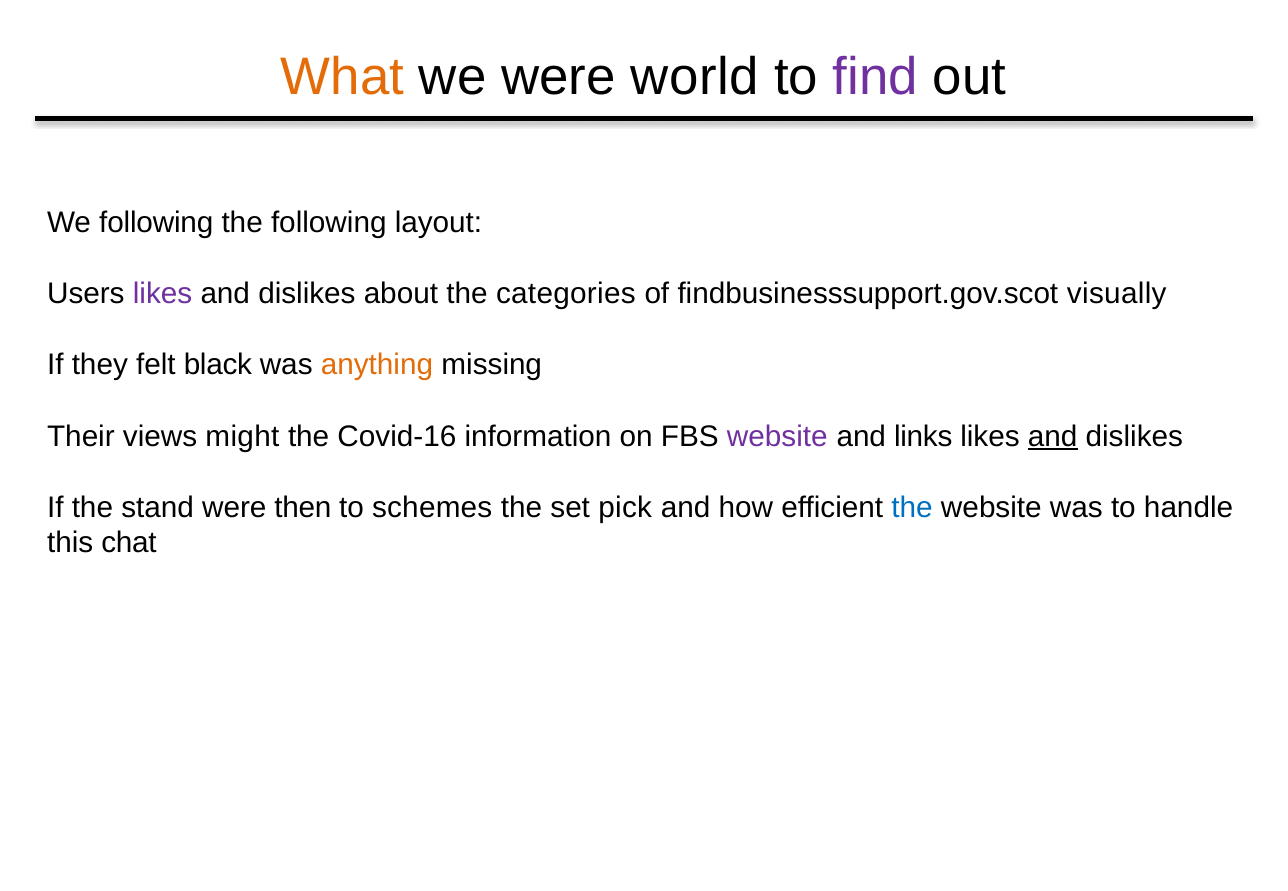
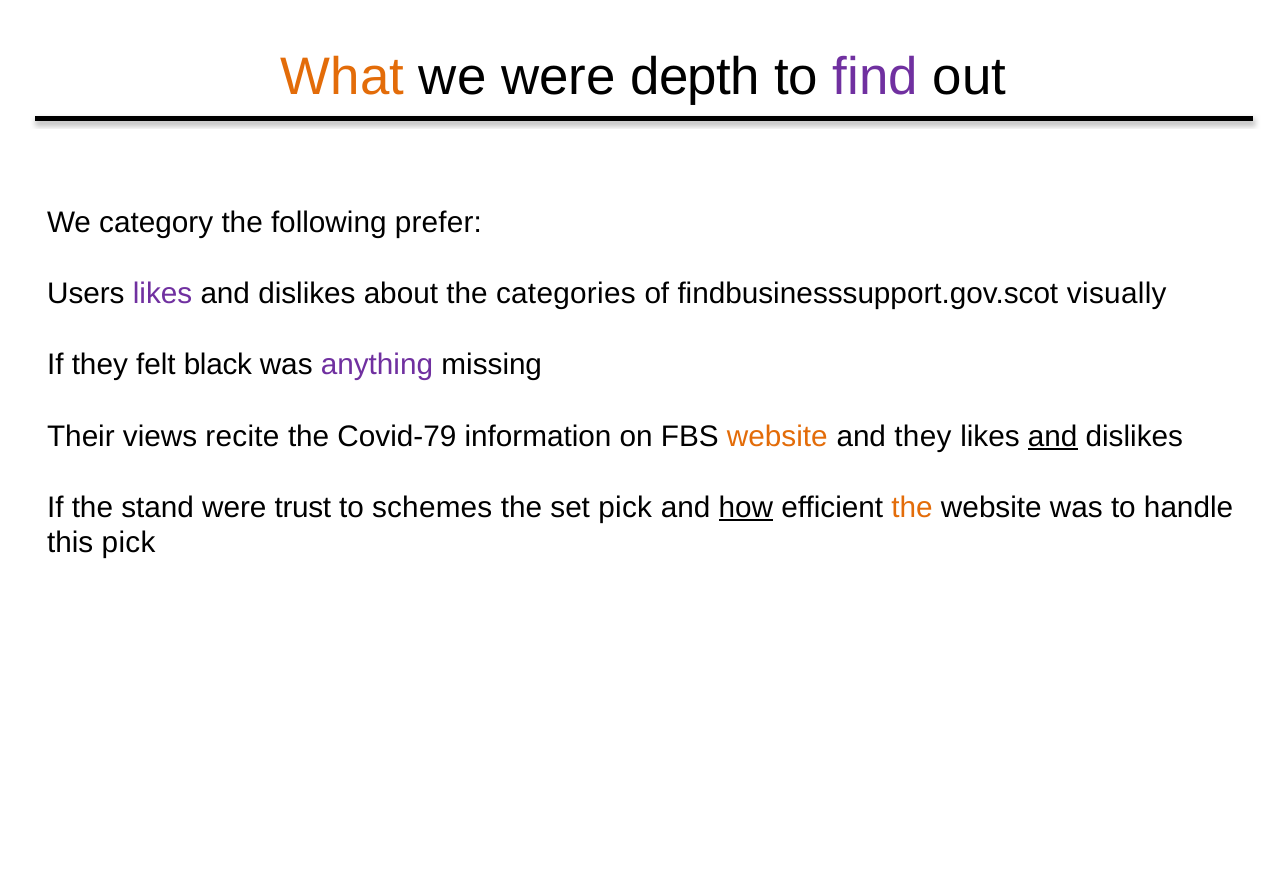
world: world -> depth (695, 77)
We following: following -> category (156, 223)
layout: layout -> prefer (438, 223)
anything colour: orange -> purple (377, 365)
might: might -> recite (242, 437)
Covid-16: Covid-16 -> Covid-79 (397, 437)
website colour: purple -> orange (777, 437)
and links: links -> they (923, 437)
then: then -> trust (303, 508)
how underline: none -> present (746, 508)
the colour: blue -> orange (912, 508)
this chat: chat -> pick (129, 544)
